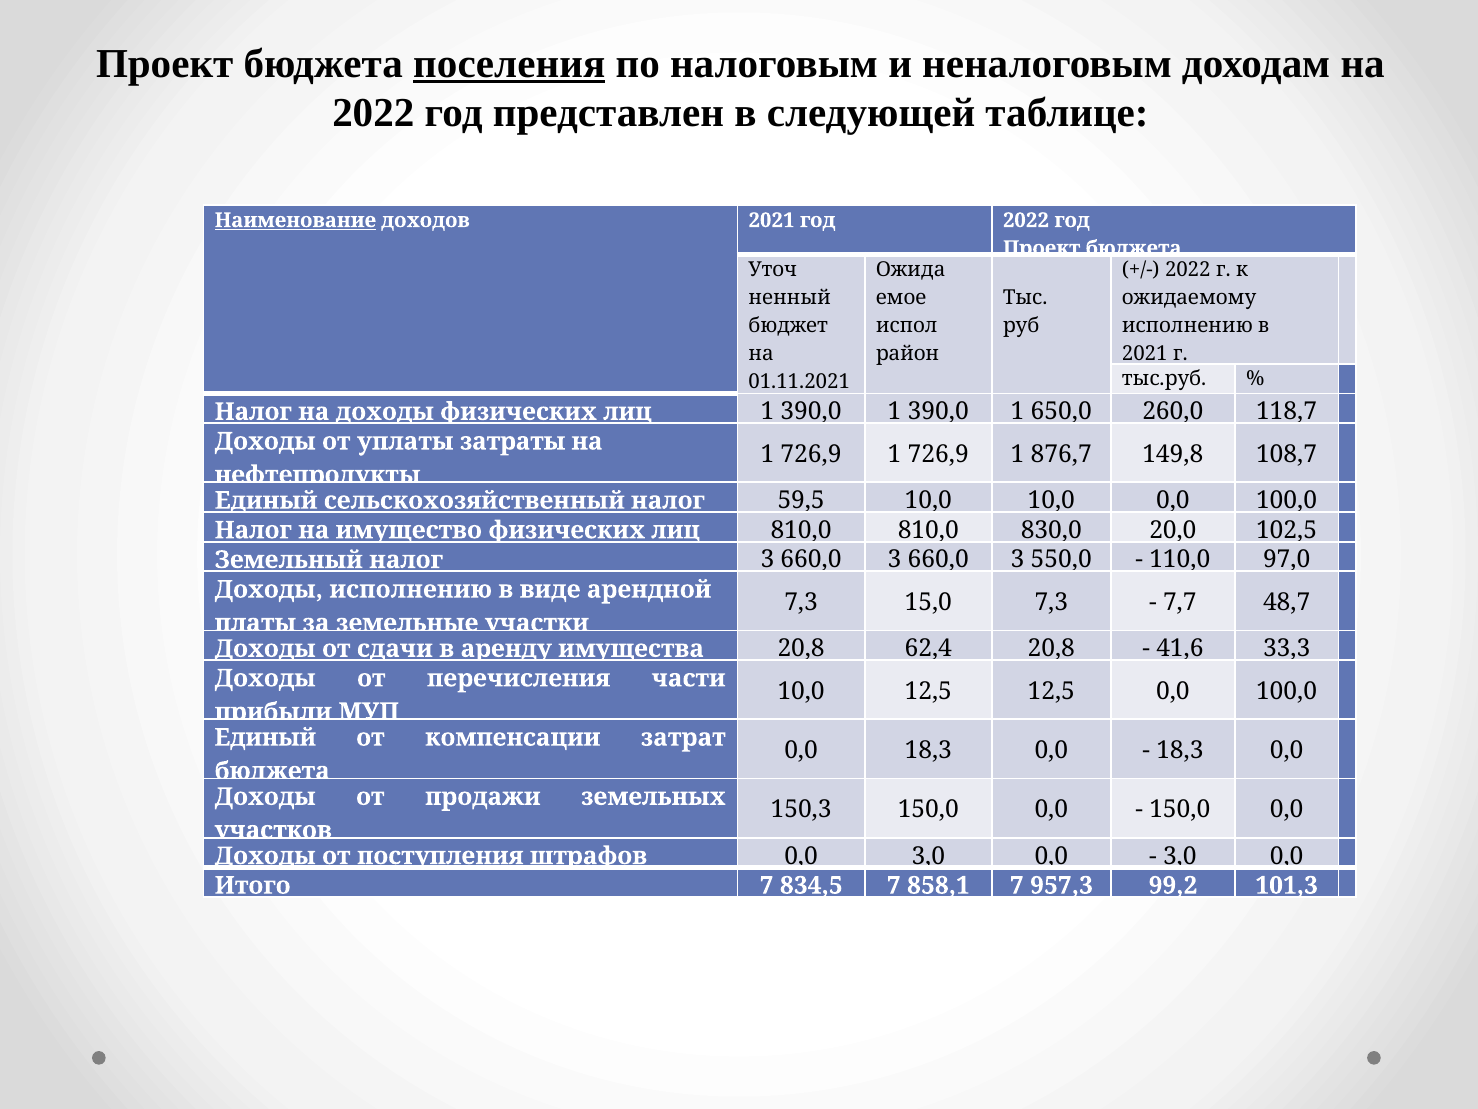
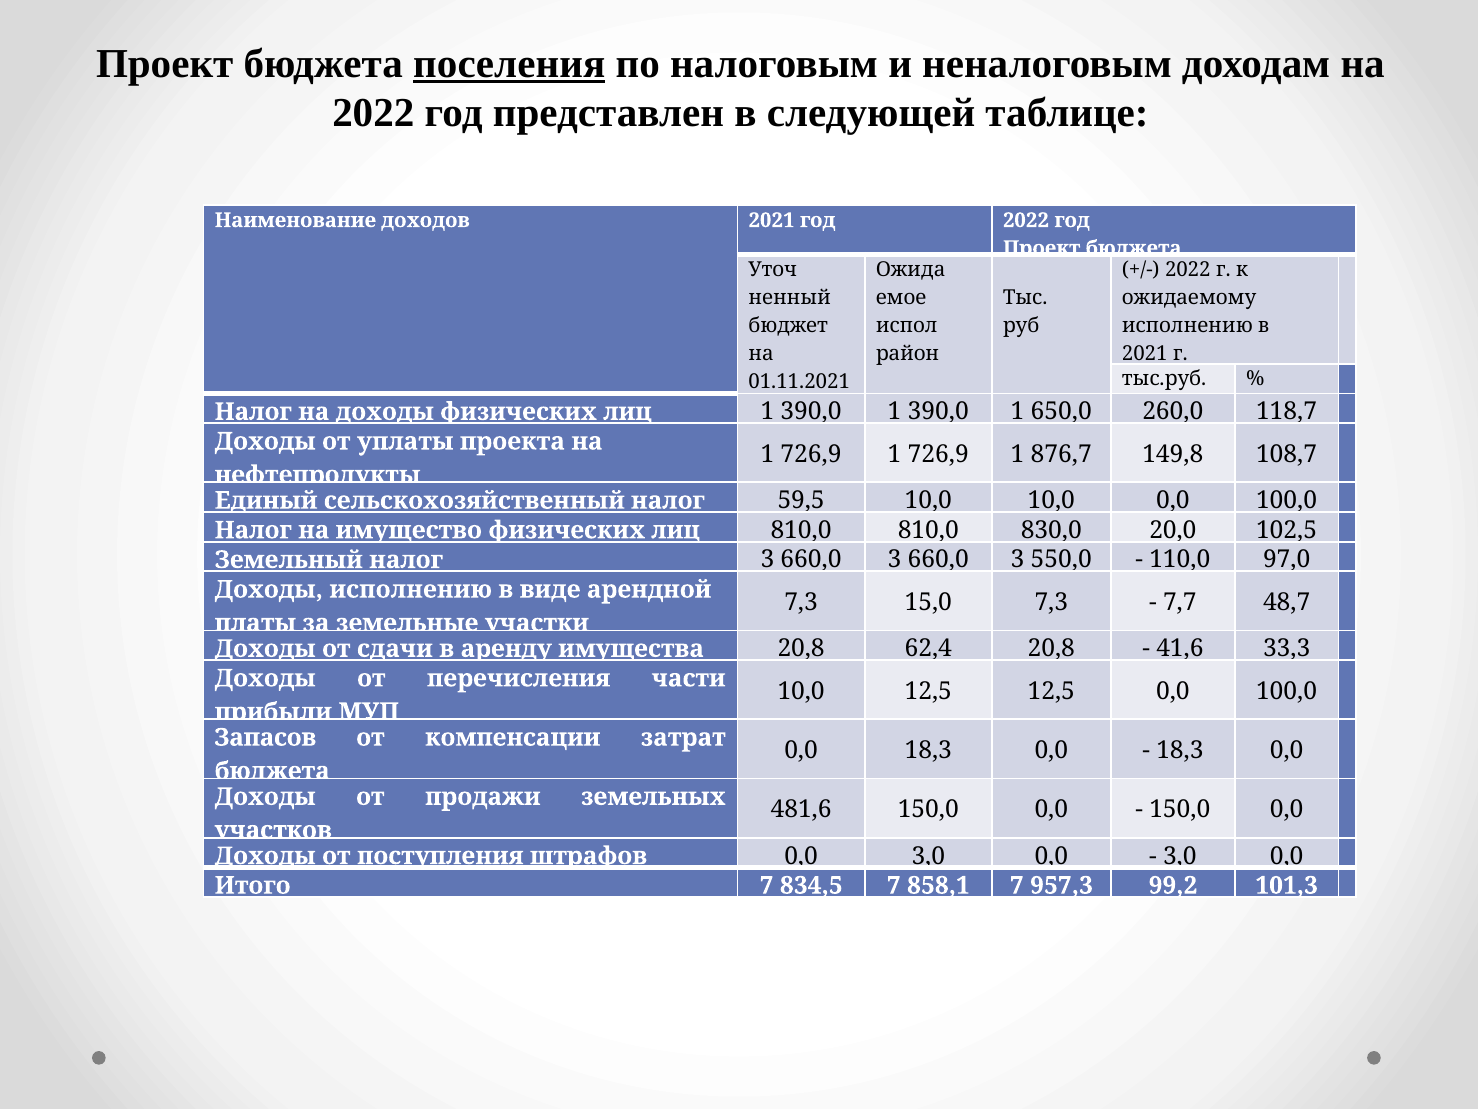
Наименование underline: present -> none (295, 220)
затраты: затраты -> проекта (512, 441)
Единый: Единый -> Запасов (265, 737)
150,3: 150,3 -> 481,6 (801, 809)
